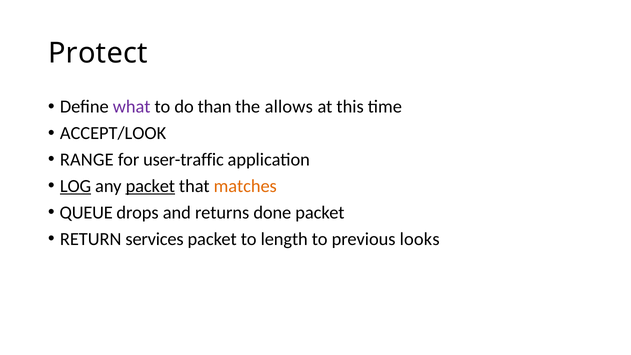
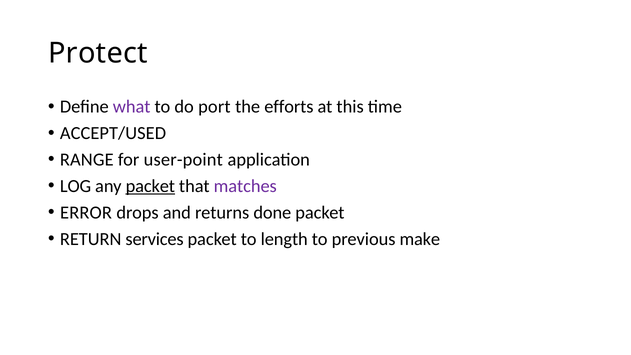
than: than -> port (214, 107)
allows: allows -> efforts (289, 107)
ACCEPT/LOOK: ACCEPT/LOOK -> ACCEPT/USED (113, 133)
user-traffic: user-traffic -> user-point (183, 160)
LOG underline: present -> none (76, 186)
matches colour: orange -> purple (245, 186)
QUEUE: QUEUE -> ERROR (86, 213)
looks: looks -> make (420, 239)
